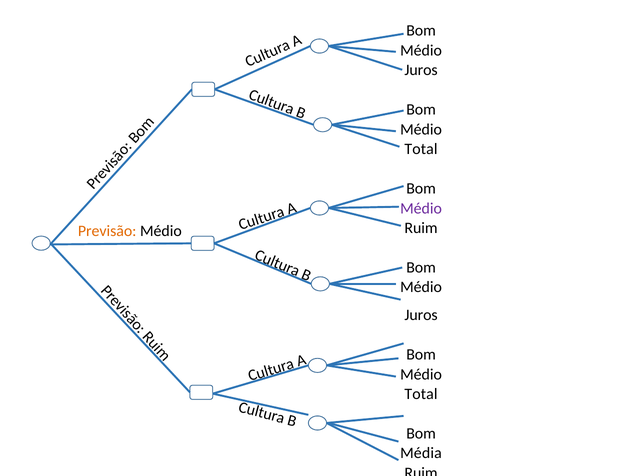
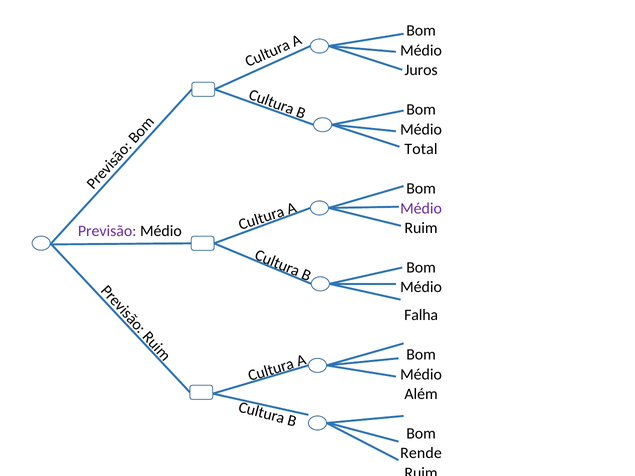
Previsão colour: orange -> purple (107, 231)
Juros: Juros -> Falha (421, 315)
Total: Total -> Além (421, 394)
Média: Média -> Rende (421, 453)
